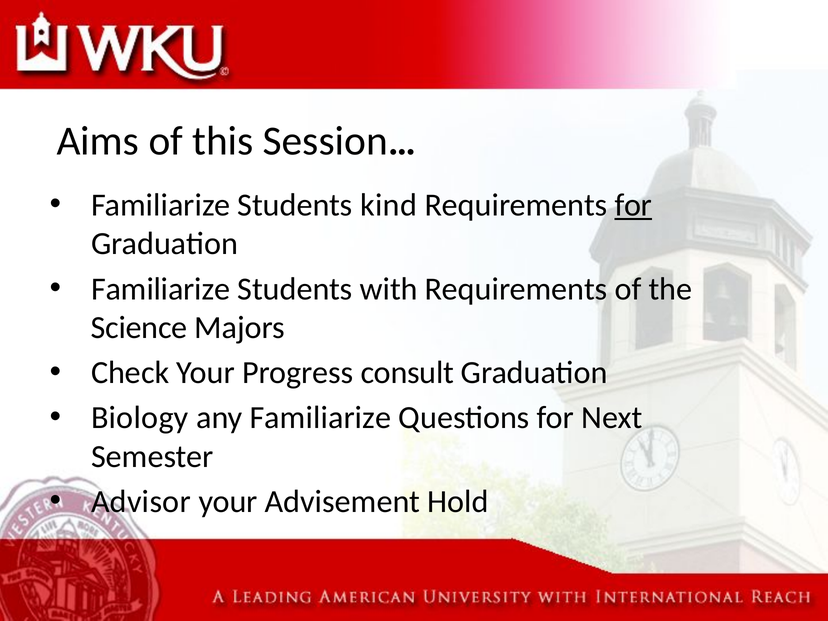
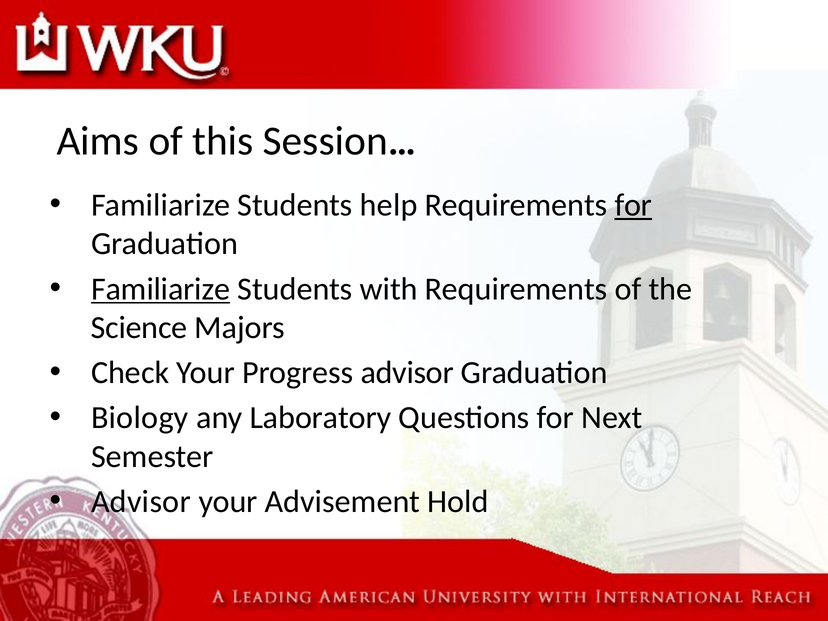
kind: kind -> help (389, 205)
Familiarize underline: none -> present (161, 289)
Progress consult: consult -> advisor (407, 373)
any Familiarize: Familiarize -> Laboratory (320, 418)
